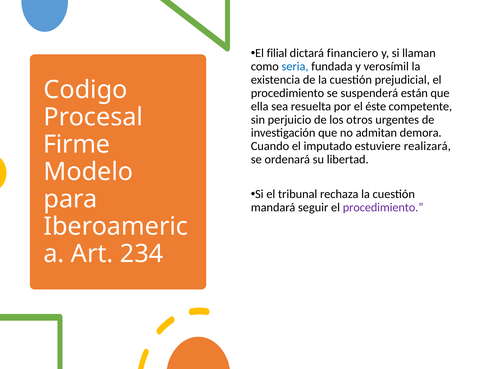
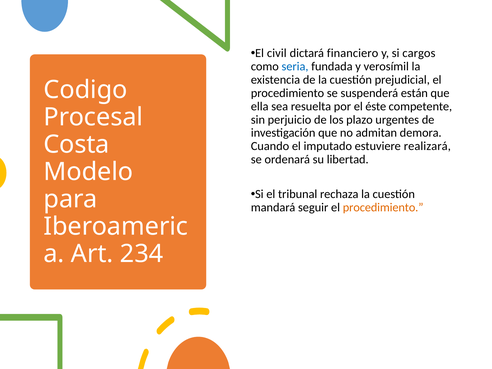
filial: filial -> civil (277, 53)
llaman: llaman -> cargos (419, 53)
otros: otros -> plazo (359, 120)
Firme: Firme -> Costa (77, 145)
procedimiento colour: purple -> orange (383, 208)
